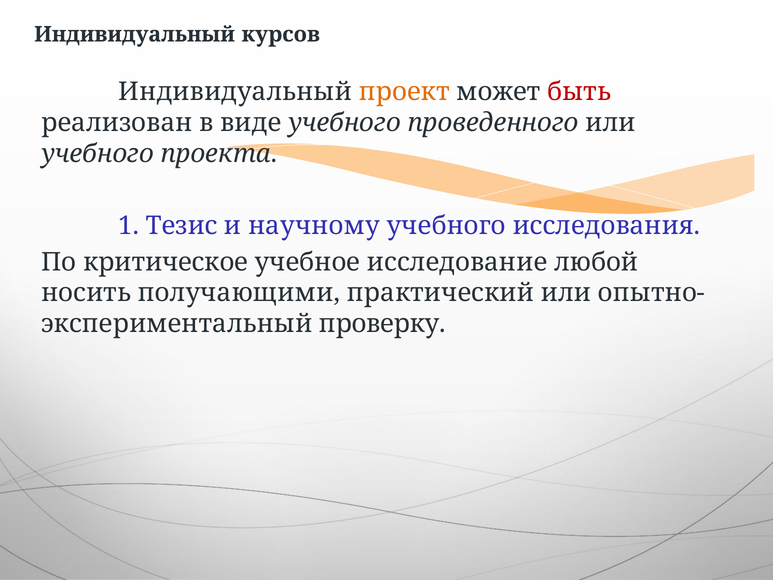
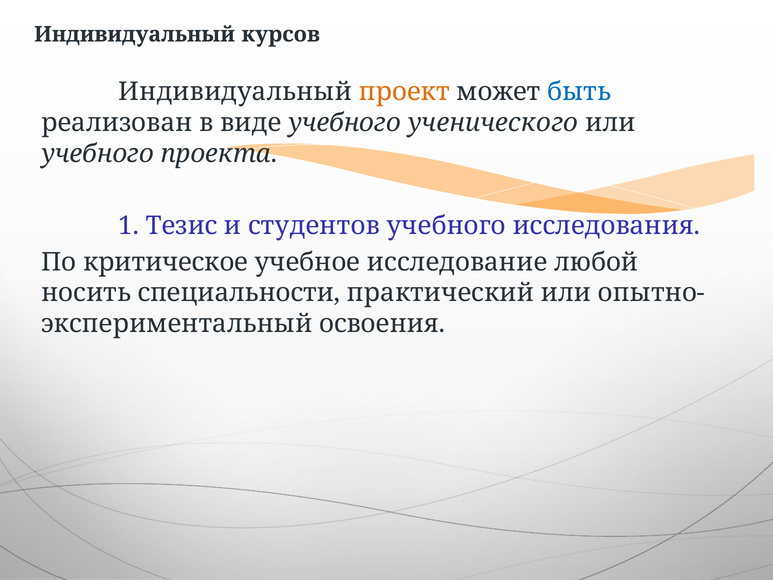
быть colour: red -> blue (579, 92)
проведенного: проведенного -> ученического (493, 123)
научному: научному -> студентов (314, 226)
получающими: получающими -> специальности (239, 293)
проверку: проверку -> освоения (382, 324)
